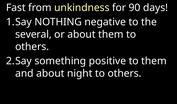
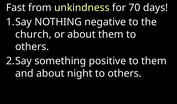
90: 90 -> 70 (135, 8)
several: several -> church (33, 34)
